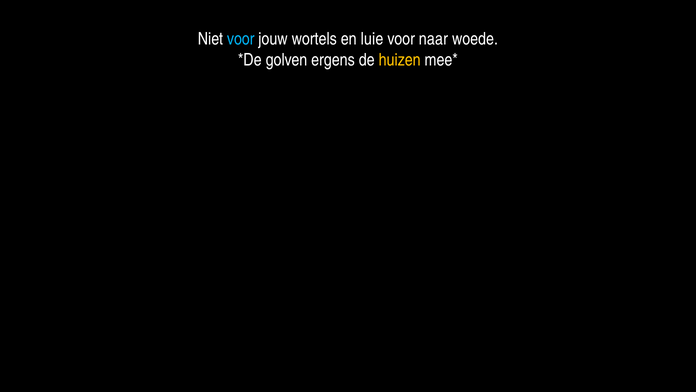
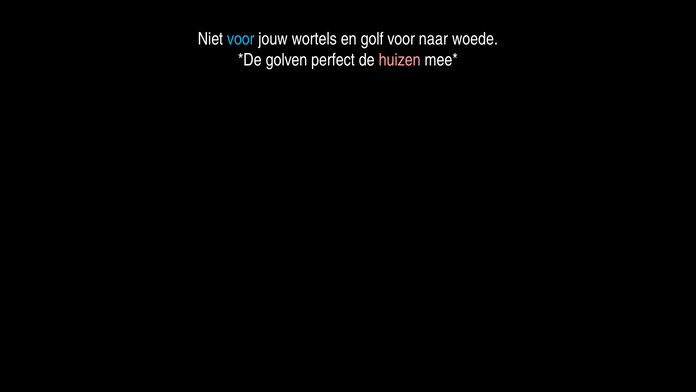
luie: luie -> golf (372, 39)
ergens: ergens -> perfect (333, 60)
huizen colour: yellow -> pink (400, 60)
